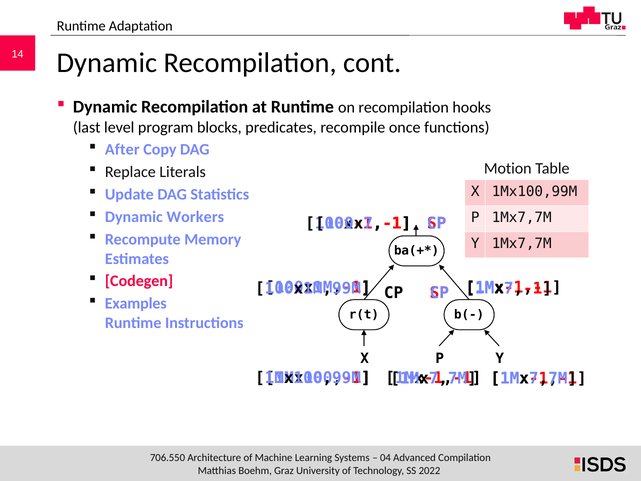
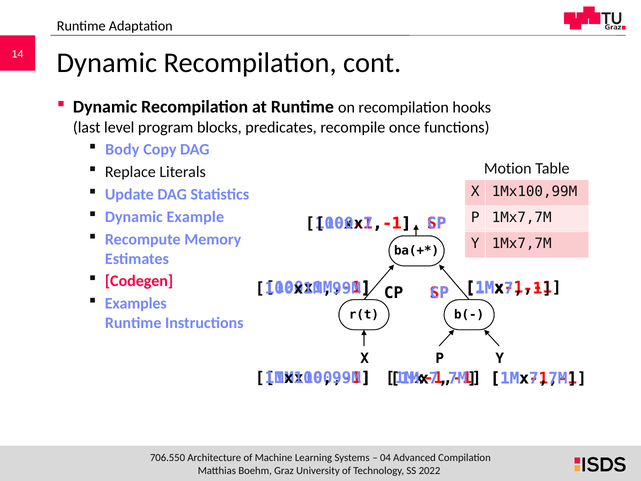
After: After -> Body (122, 150)
Workers: Workers -> Example (195, 217)
